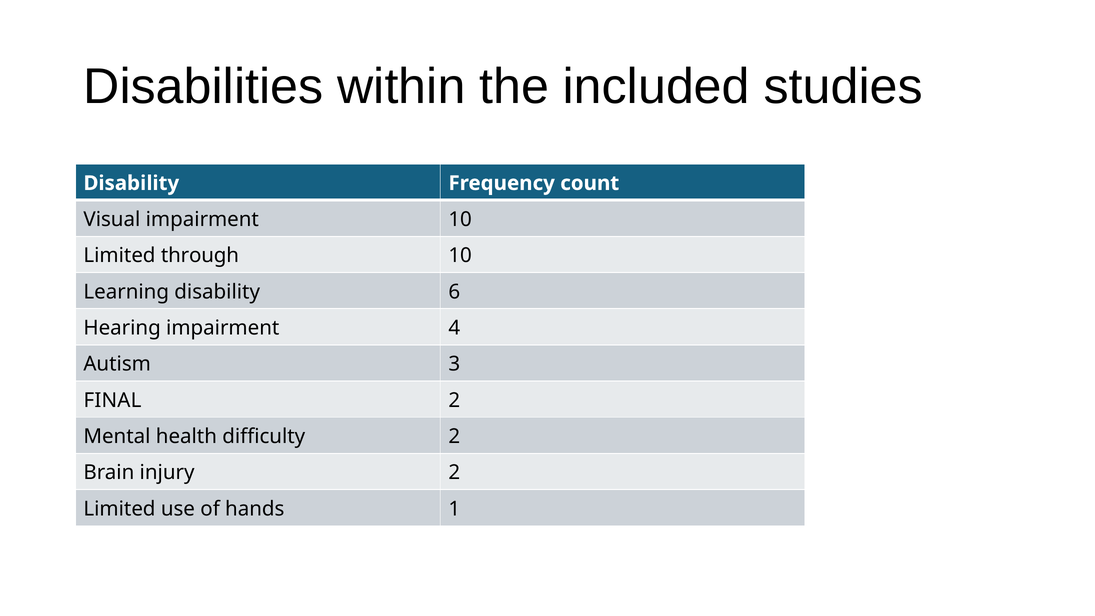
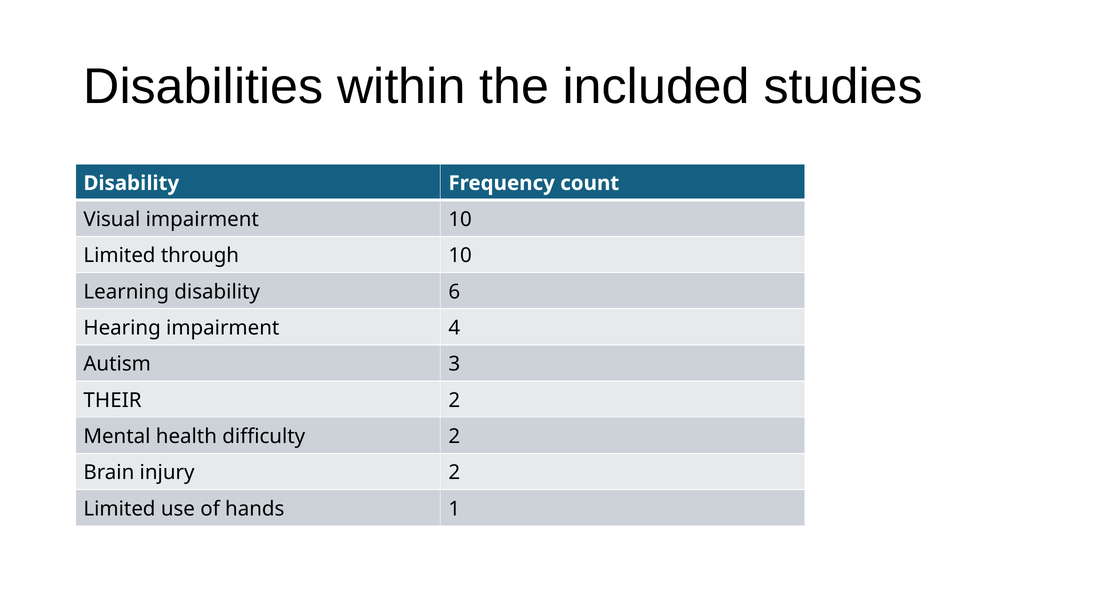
FINAL: FINAL -> THEIR (113, 400)
